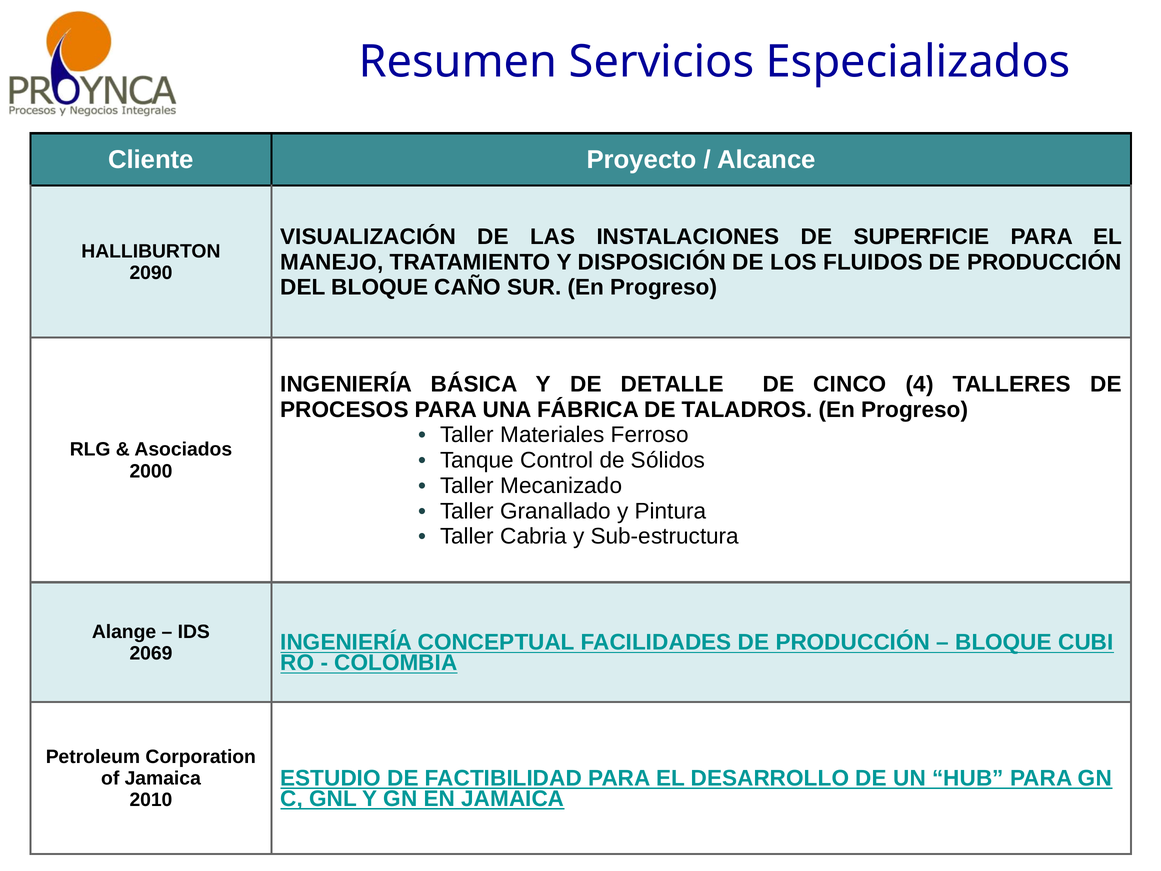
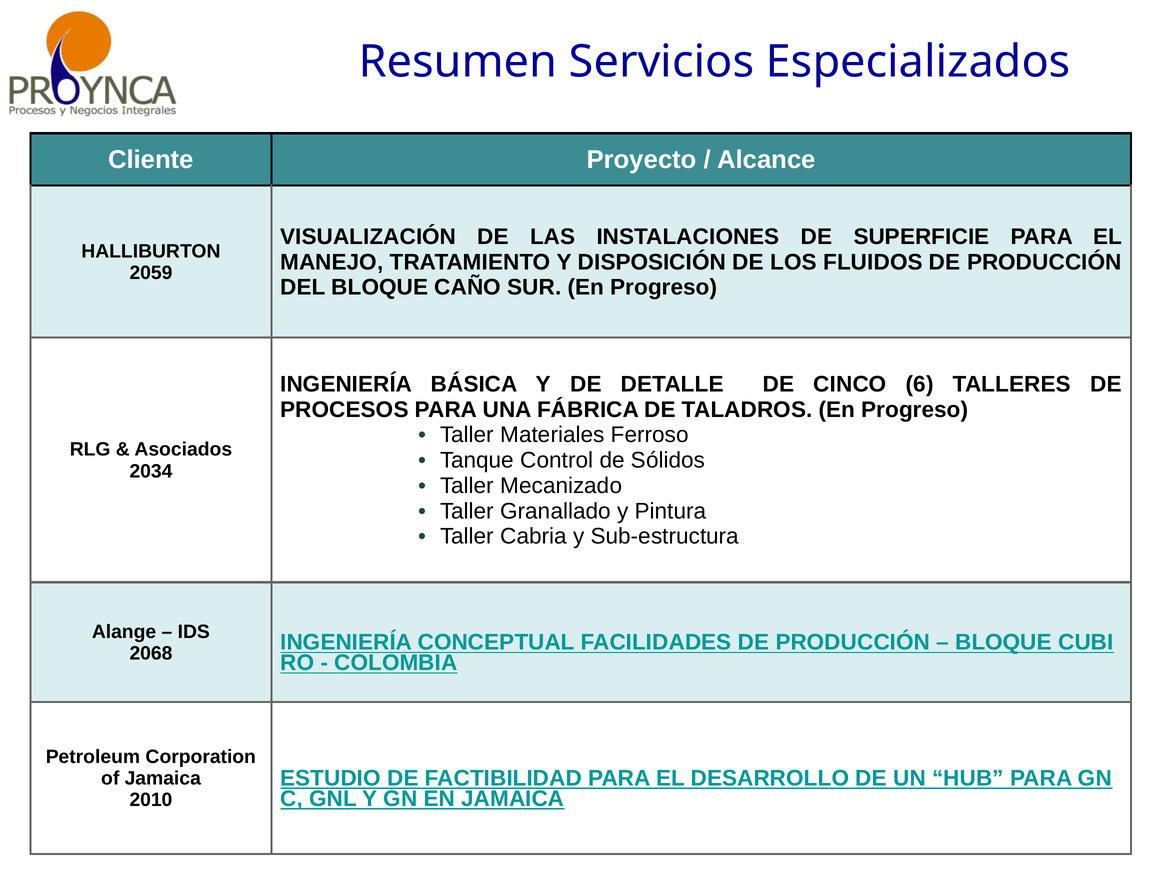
2090: 2090 -> 2059 (151, 273)
4: 4 -> 6 (920, 384)
2000: 2000 -> 2034 (151, 471)
2069: 2069 -> 2068 (151, 653)
